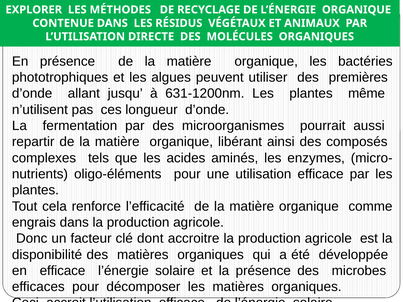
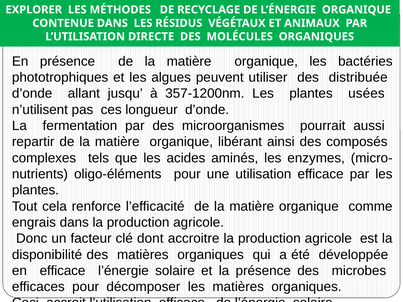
premières: premières -> distribuée (358, 77)
631-1200nm: 631-1200nm -> 357-1200nm (205, 94)
même: même -> usées (366, 94)
